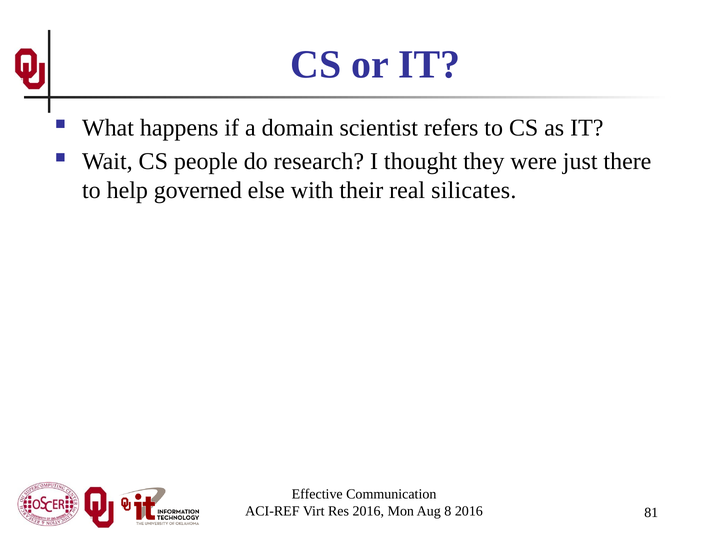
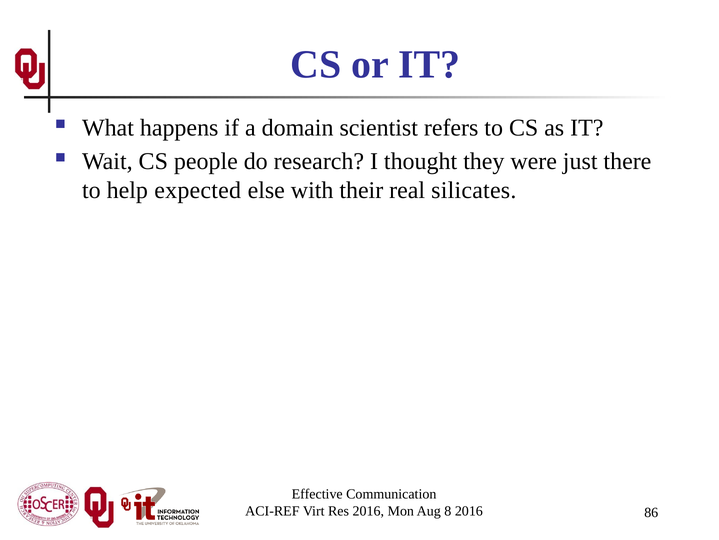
governed: governed -> expected (198, 190)
81: 81 -> 86 (651, 512)
